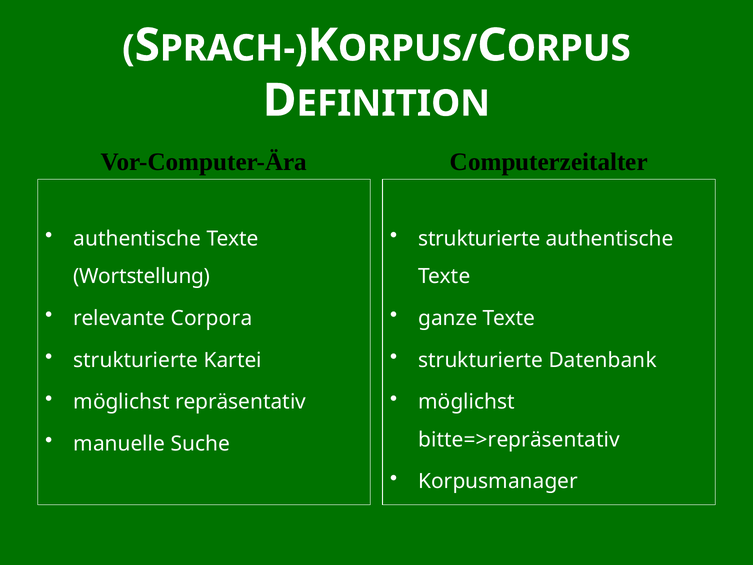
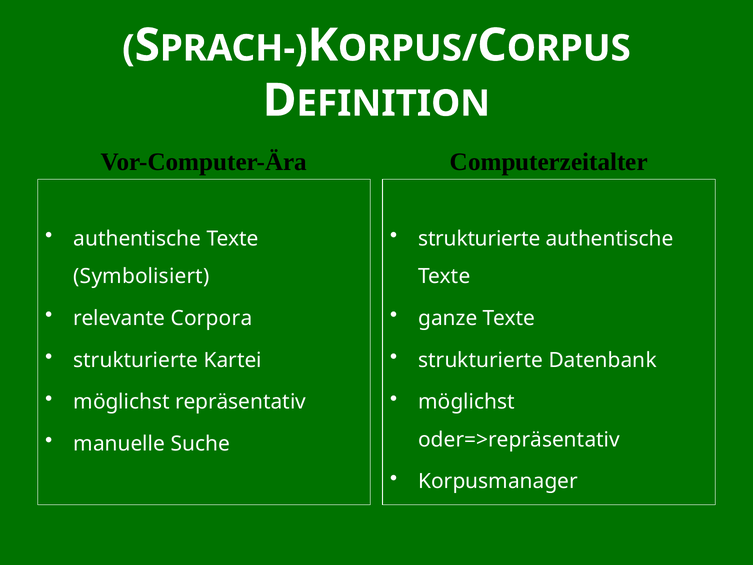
Wortstellung: Wortstellung -> Symbolisiert (141, 276)
bitte=>repräsentativ: bitte=>repräsentativ -> oder=>repräsentativ (519, 439)
